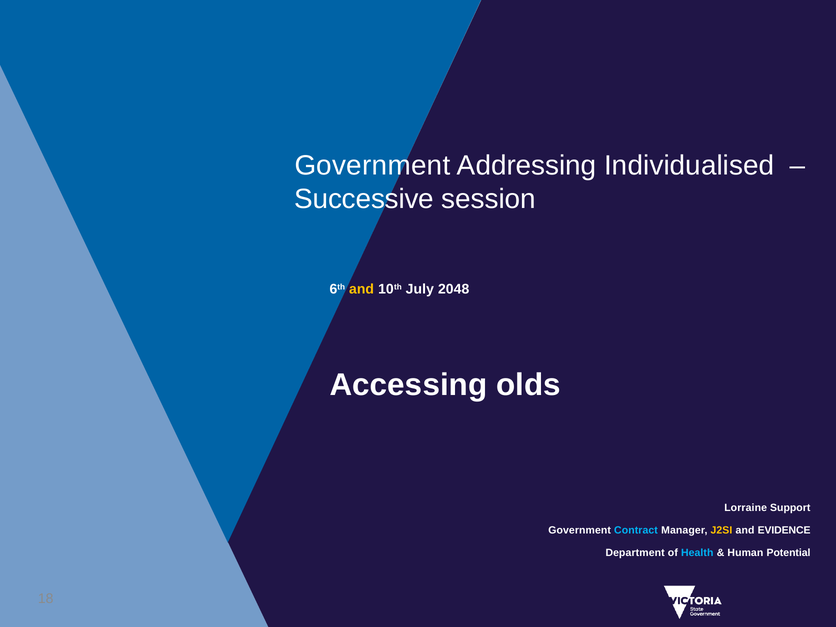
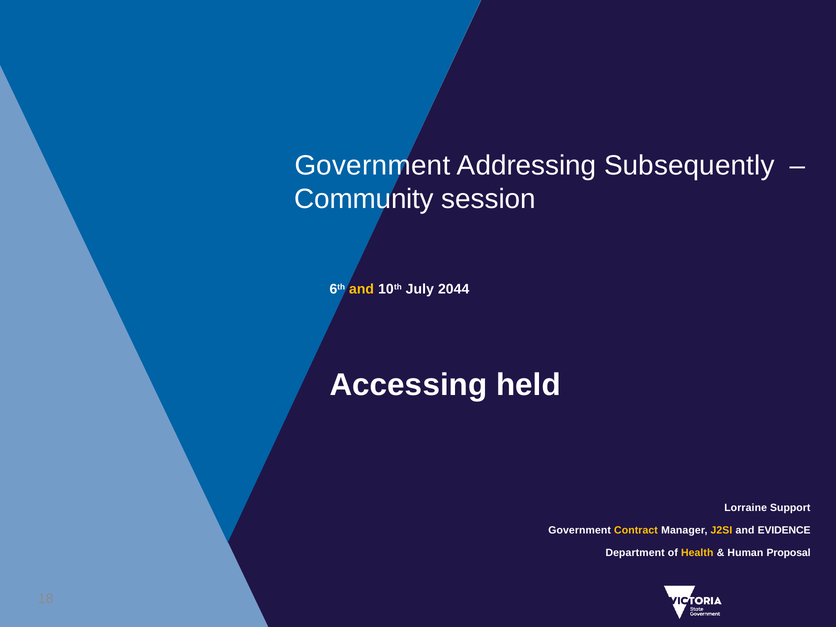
Individualised: Individualised -> Subsequently (689, 165)
Successive: Successive -> Community (364, 199)
2048: 2048 -> 2044 (454, 289)
olds: olds -> held (529, 385)
Contract colour: light blue -> yellow (636, 530)
Health colour: light blue -> yellow (697, 553)
Potential: Potential -> Proposal (789, 553)
